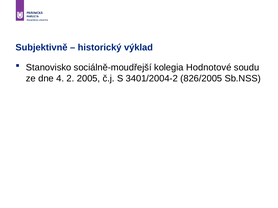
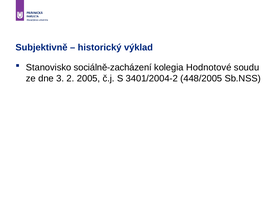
sociálně-moudřejší: sociálně-moudřejší -> sociálně-zacházení (113, 68)
4: 4 -> 3 (60, 79)
826/2005: 826/2005 -> 448/2005 (201, 79)
